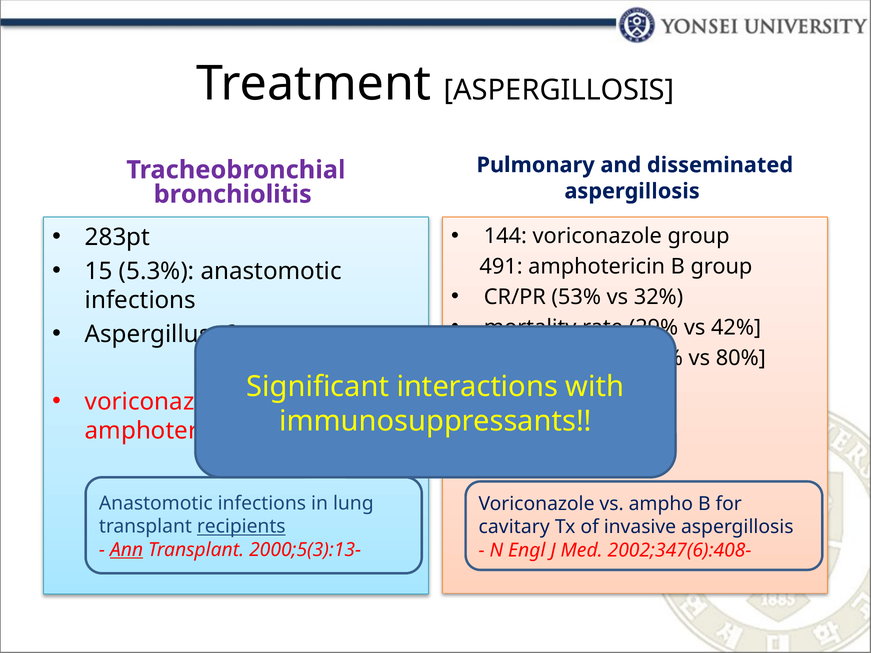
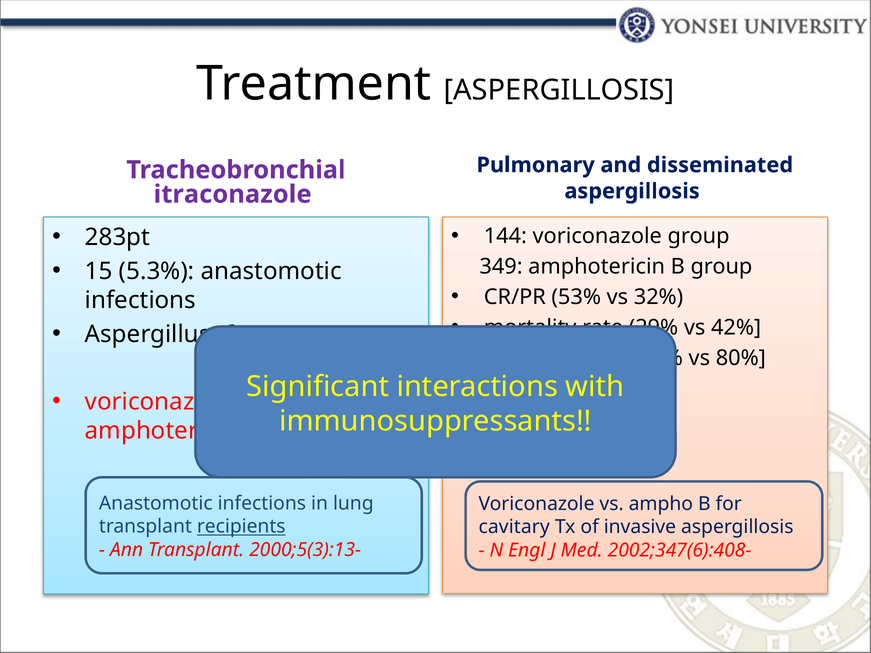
bronchiolitis: bronchiolitis -> itraconazole (233, 194)
491: 491 -> 349 (501, 267)
Ann underline: present -> none (127, 550)
